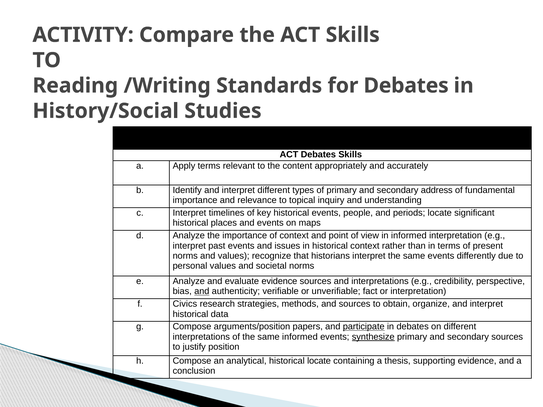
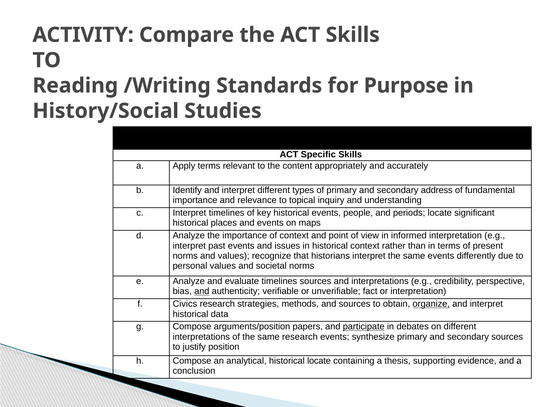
for Debates: Debates -> Purpose (406, 86)
ACT Debates: Debates -> Specific (318, 155)
evaluate evidence: evidence -> timelines (279, 281)
organize underline: none -> present (431, 304)
same informed: informed -> research (300, 337)
synthesize underline: present -> none (373, 337)
